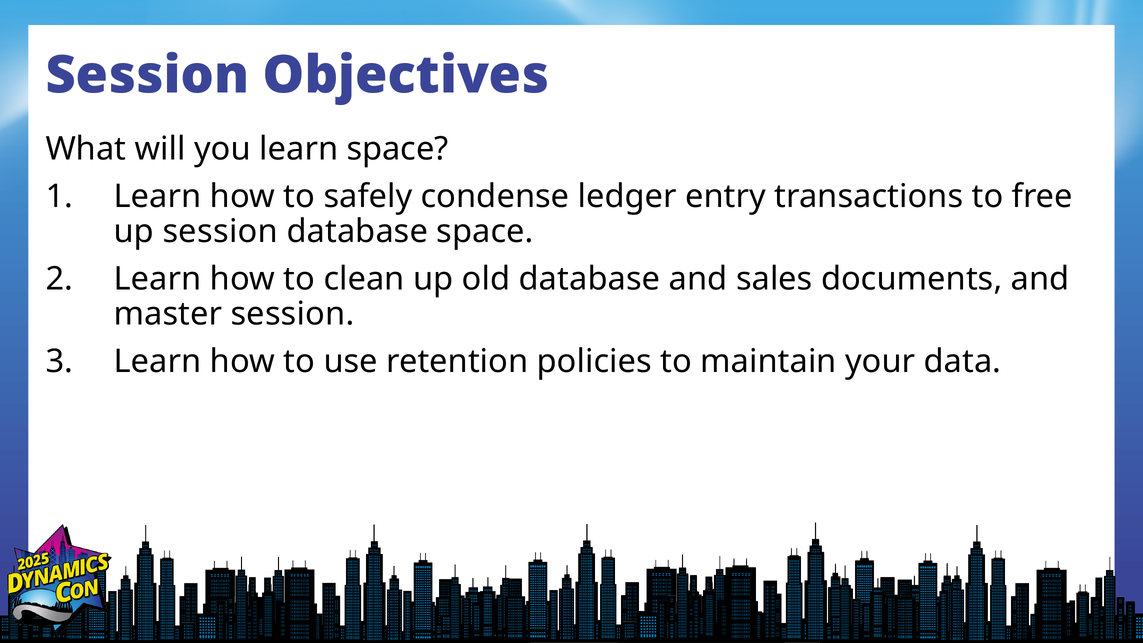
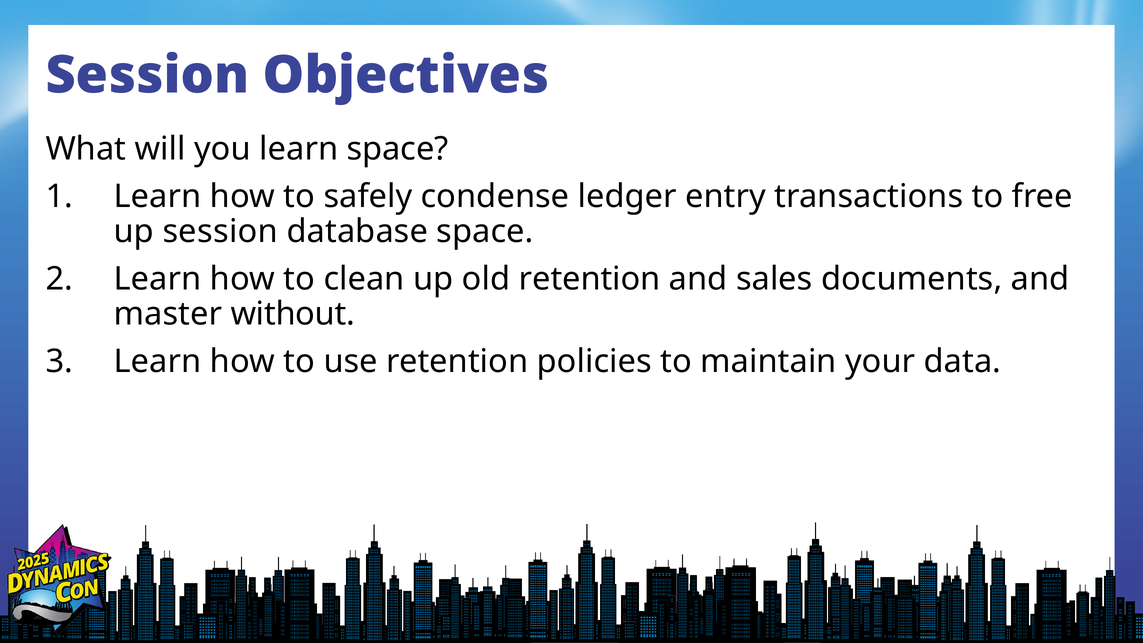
old database: database -> retention (590, 279)
master session: session -> without (293, 314)
